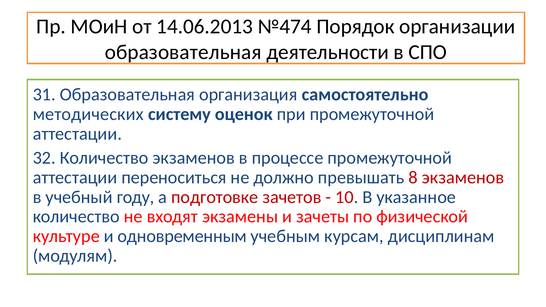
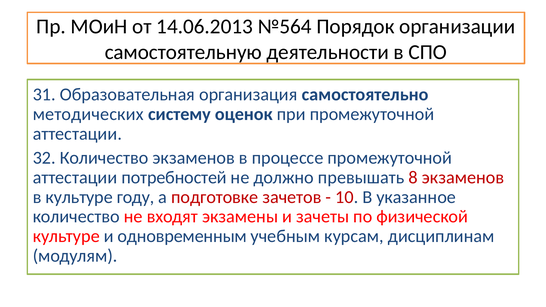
№474: №474 -> №564 (285, 27)
образовательная: образовательная -> самостоятельную (183, 52)
переноситься: переноситься -> потребностей (174, 177)
в учебный: учебный -> культуре (79, 197)
